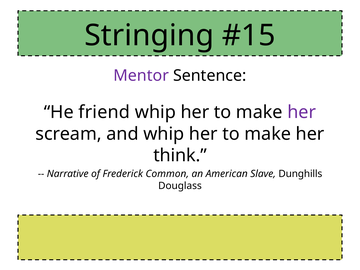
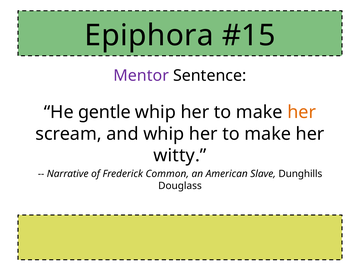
Stringing: Stringing -> Epiphora (149, 35)
friend: friend -> gentle (104, 112)
her colour: purple -> orange (302, 112)
think: think -> witty (180, 155)
